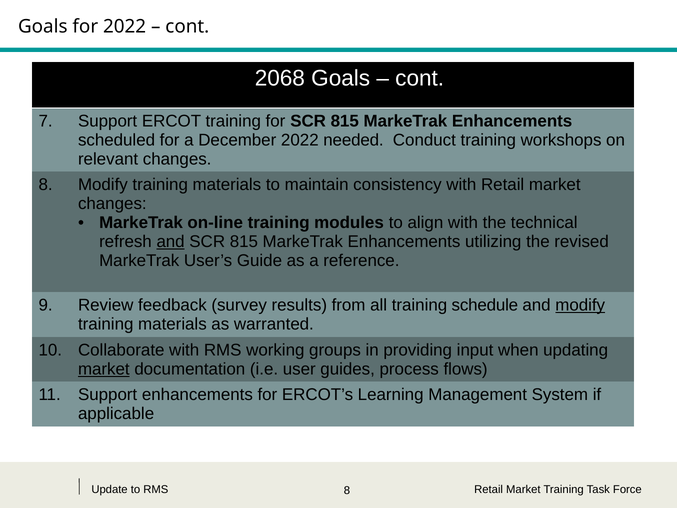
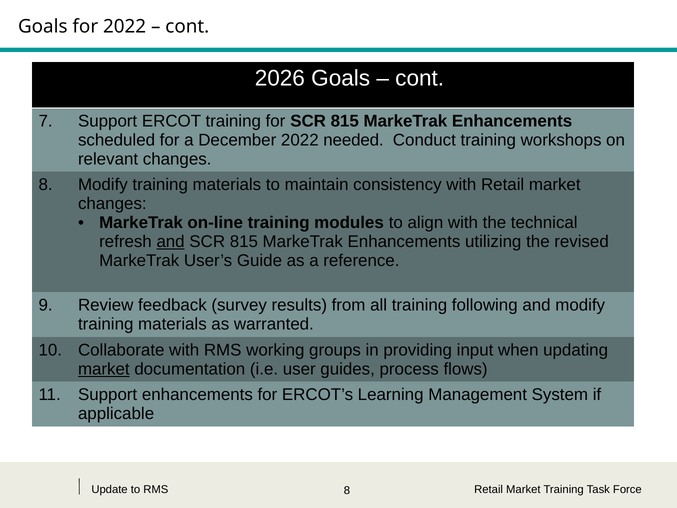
2068: 2068 -> 2026 (280, 78)
schedule: schedule -> following (485, 305)
modify underline: present -> none (580, 305)
